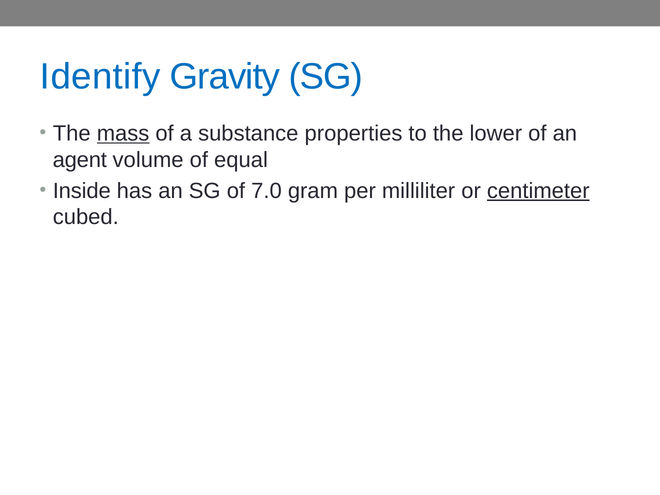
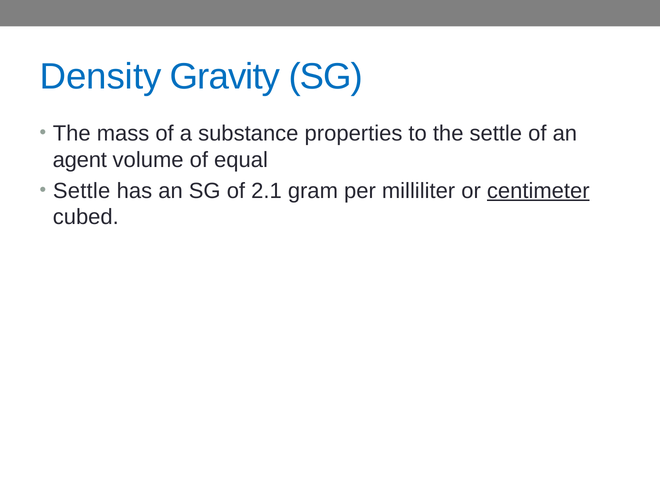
Identify: Identify -> Density (101, 77)
mass underline: present -> none (123, 134)
the lower: lower -> settle (496, 134)
Inside: Inside -> Settle (82, 191)
7.0: 7.0 -> 2.1 (266, 191)
